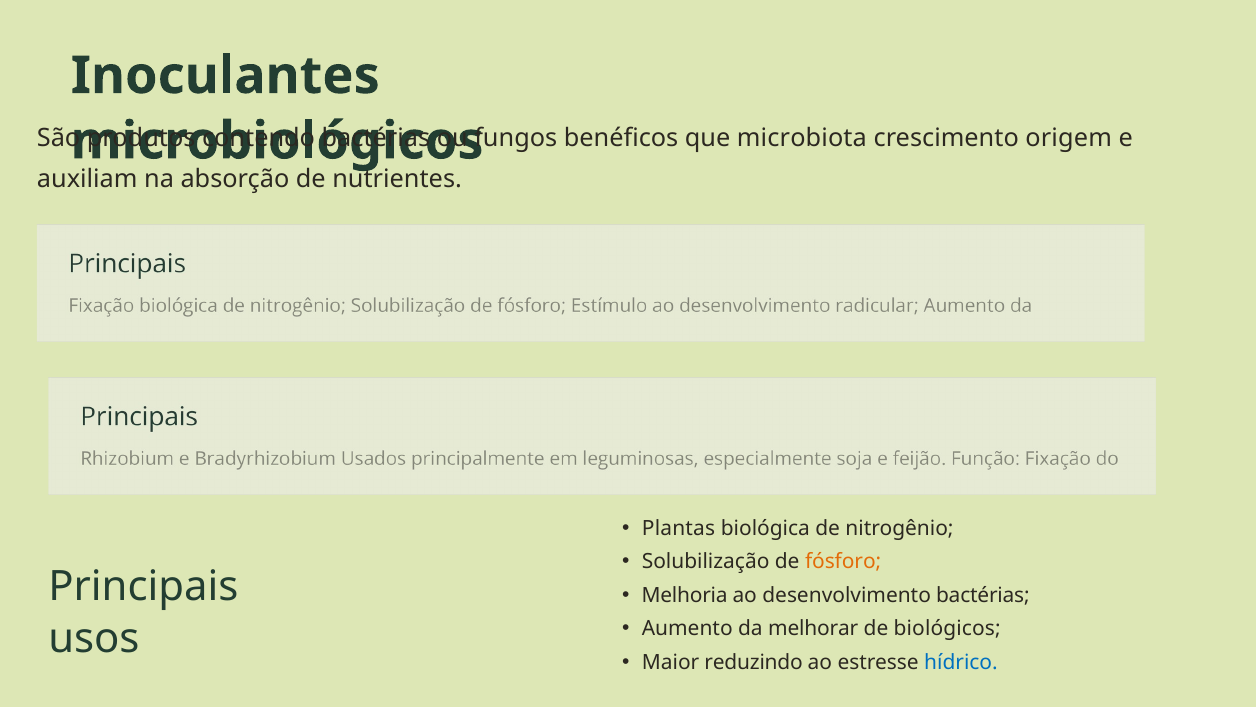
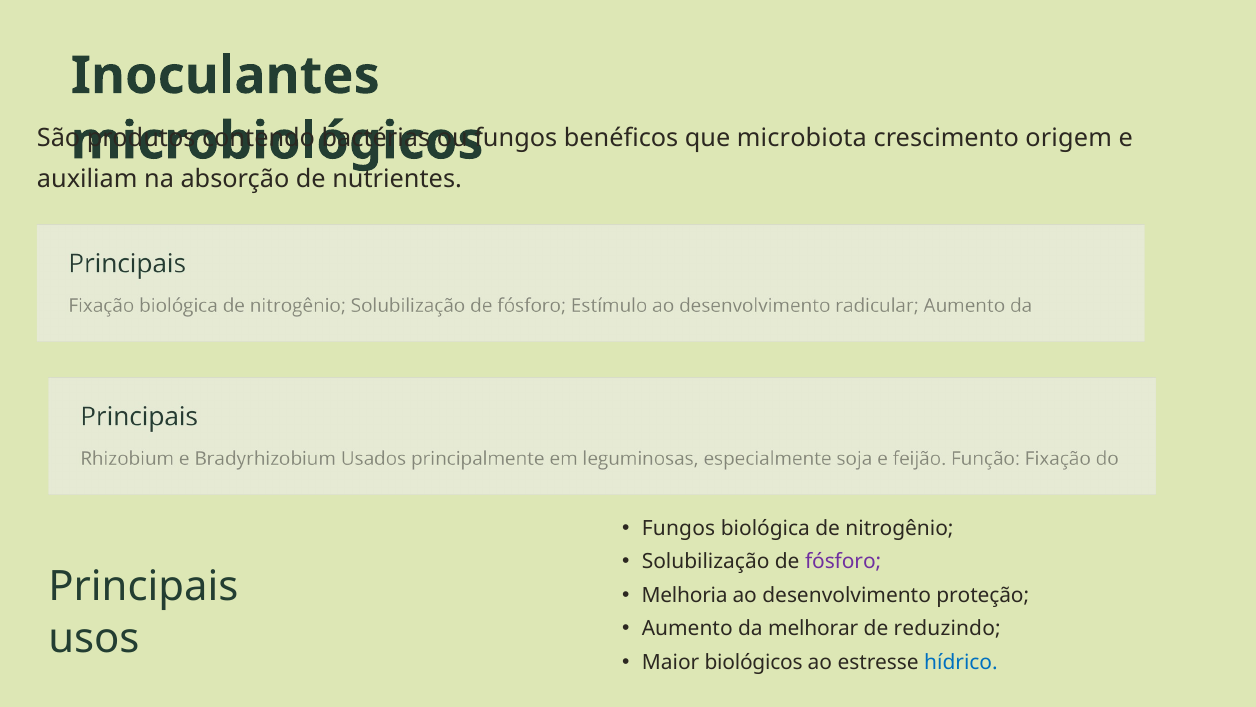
Plantas: Plantas -> Fungos (679, 528)
fósforo colour: orange -> purple (843, 562)
desenvolvimento bactérias: bactérias -> proteção (983, 595)
biológicos: biológicos -> reduzindo (947, 628)
reduzindo: reduzindo -> biológicos (754, 662)
